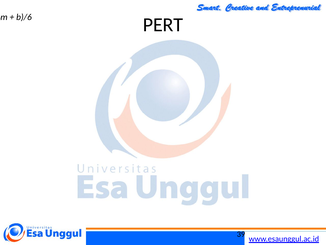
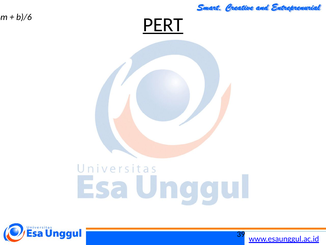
PERT underline: none -> present (163, 25)
